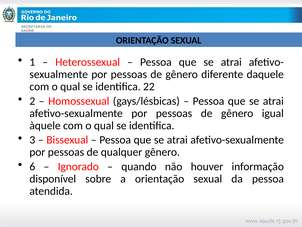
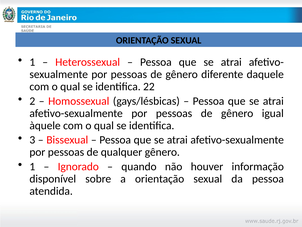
6: 6 -> 1 (32, 166)
